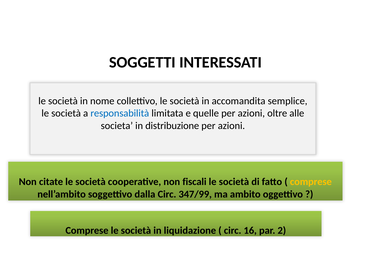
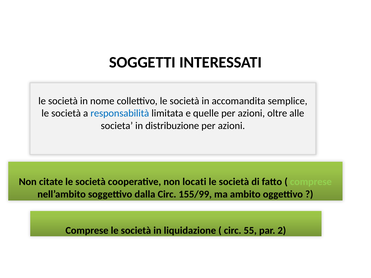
fiscali: fiscali -> locati (194, 182)
comprese colour: yellow -> light green (311, 182)
347/99: 347/99 -> 155/99 (195, 194)
16: 16 -> 55 (250, 231)
